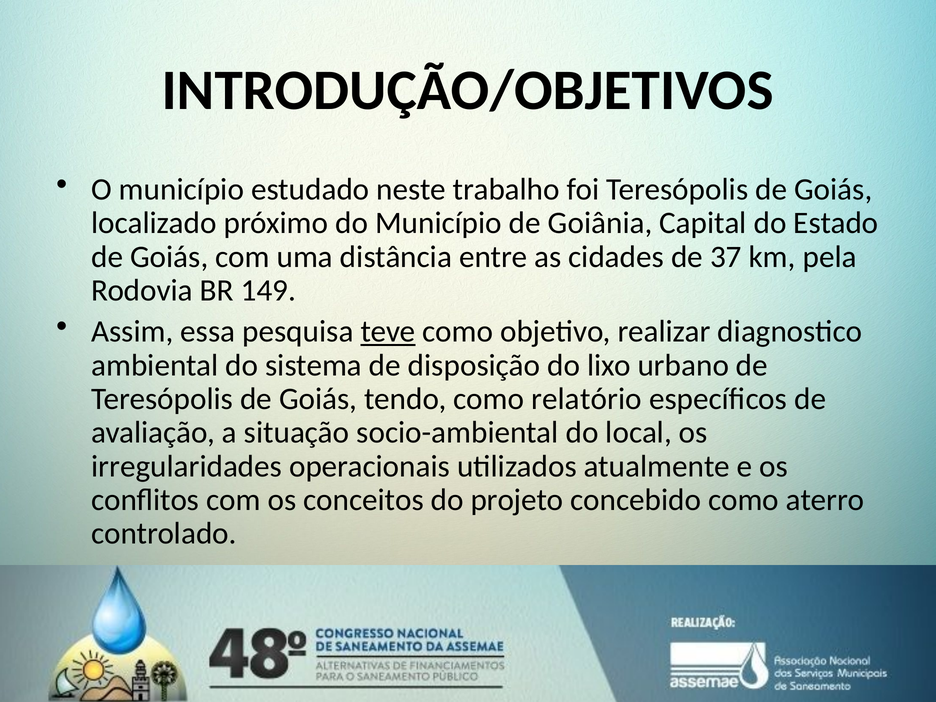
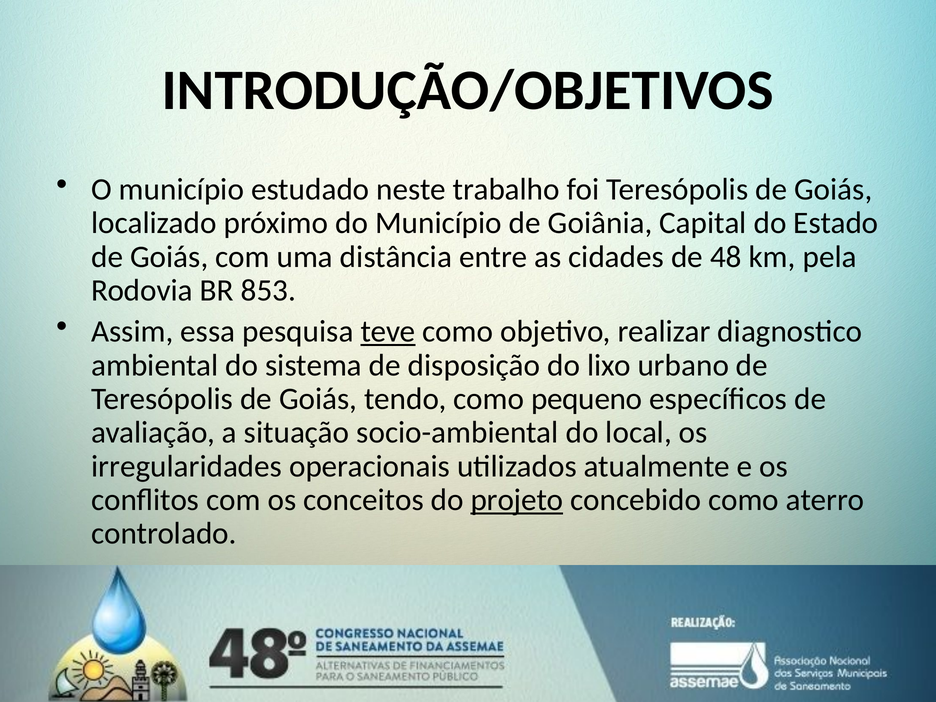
37: 37 -> 48 (726, 257)
149: 149 -> 853 (268, 290)
relatório: relatório -> pequeno (587, 399)
projeto underline: none -> present (517, 500)
